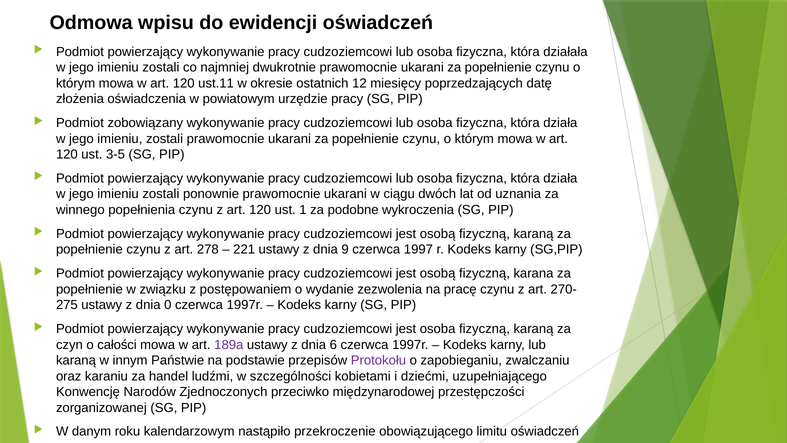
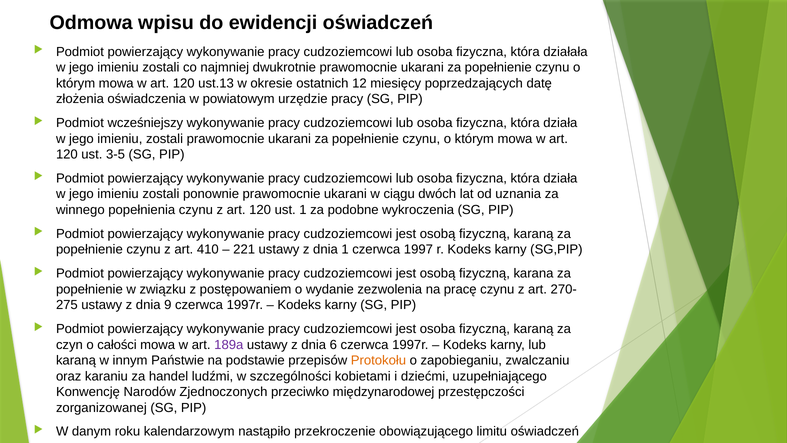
ust.11: ust.11 -> ust.13 (216, 83)
zobowiązany: zobowiązany -> wcześniejszy (145, 123)
278: 278 -> 410 (208, 249)
dnia 9: 9 -> 1 (345, 249)
0: 0 -> 9 (168, 305)
Protokołu colour: purple -> orange (378, 360)
